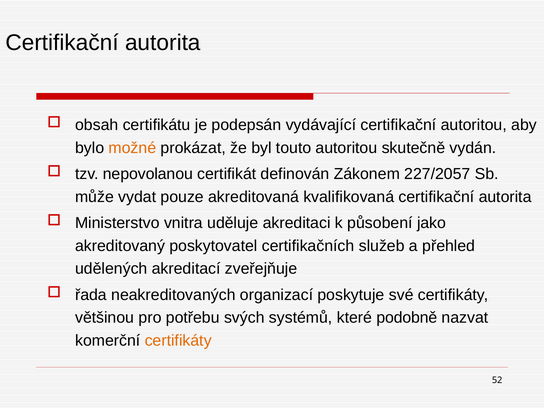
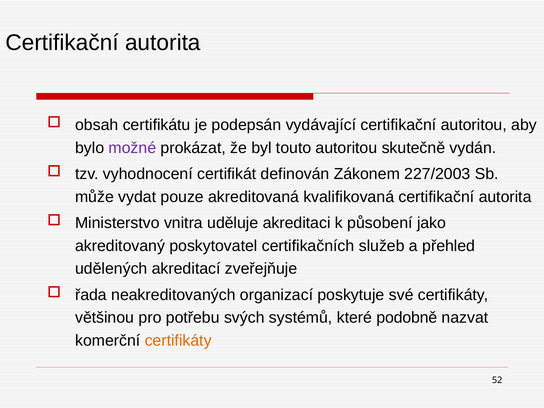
možné colour: orange -> purple (132, 148)
nepovolanou: nepovolanou -> vyhodnocení (148, 174)
227/2057: 227/2057 -> 227/2003 (437, 174)
